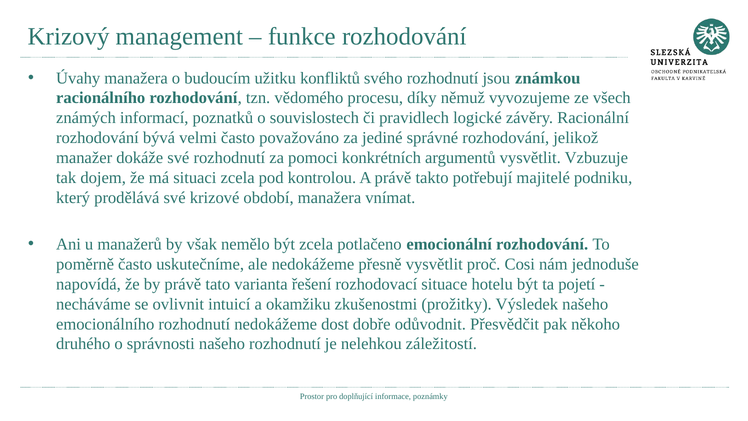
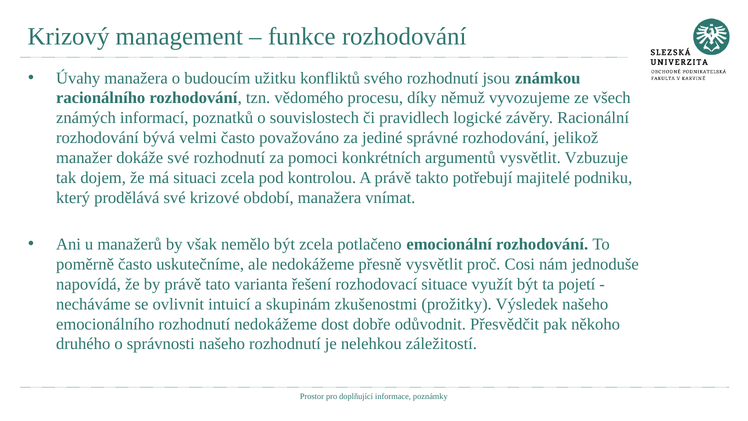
hotelu: hotelu -> využít (492, 284)
okamžiku: okamžiku -> skupinám (298, 304)
